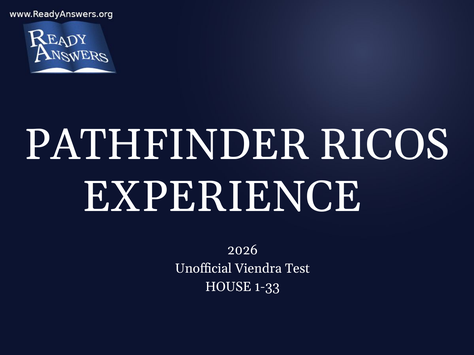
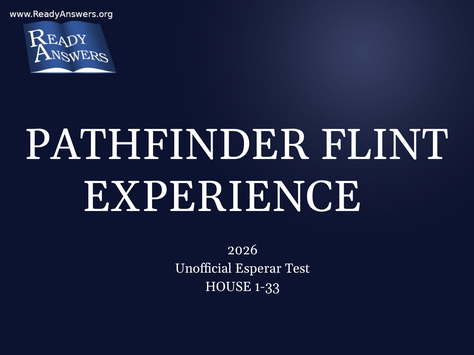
RICOS: RICOS -> FLINT (384, 145)
Viendra: Viendra -> Esperar (258, 269)
